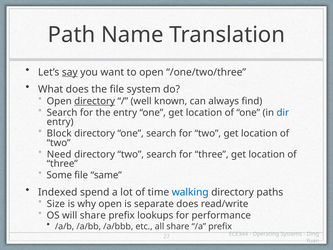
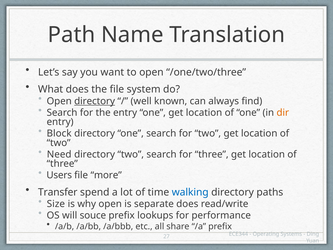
say underline: present -> none (70, 72)
dir colour: blue -> orange (283, 112)
Some: Some -> Users (59, 175)
same: same -> more (106, 175)
Indexed: Indexed -> Transfer (58, 192)
will share: share -> souce (93, 215)
